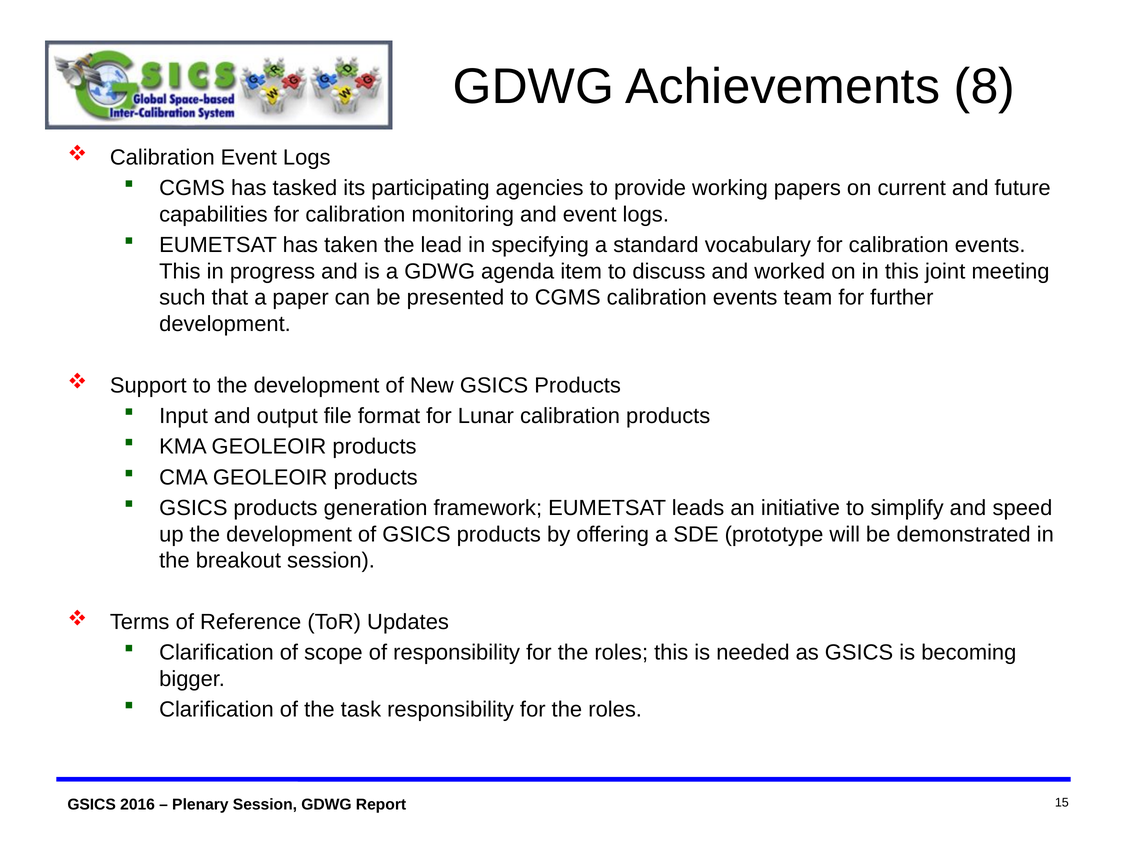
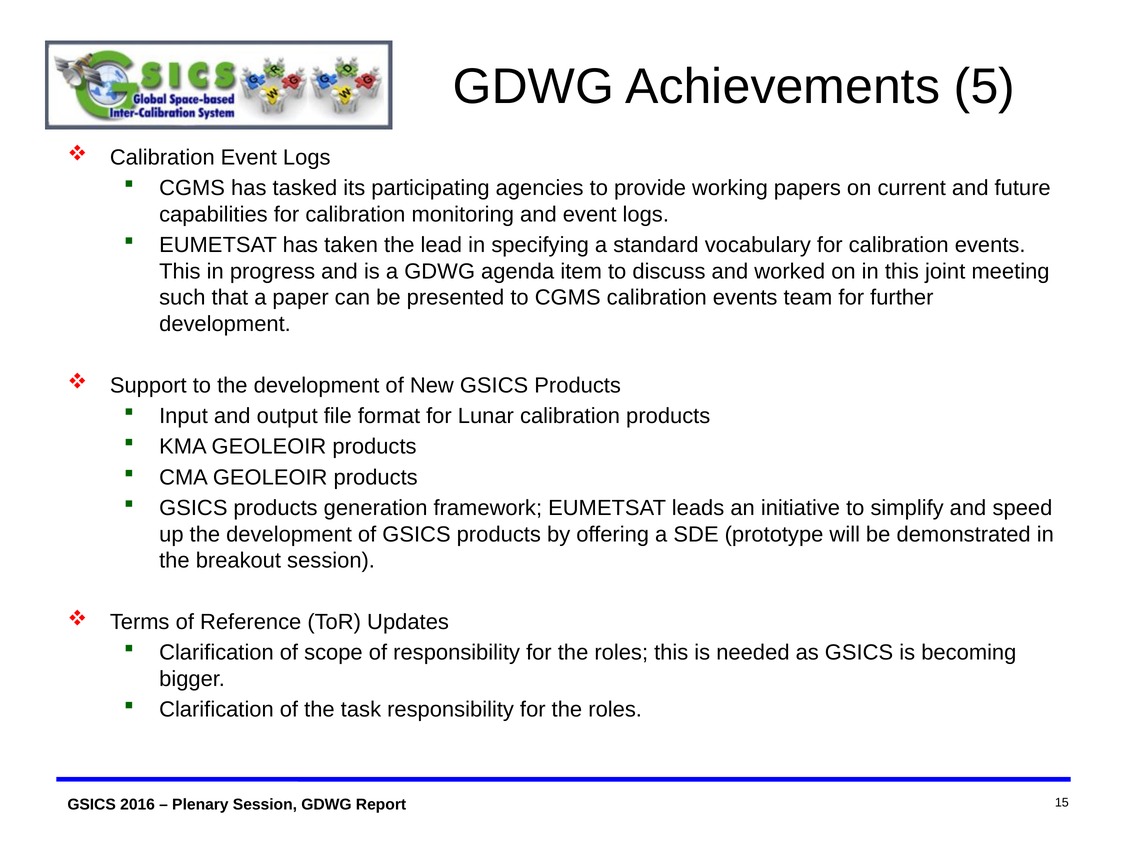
8: 8 -> 5 (985, 87)
